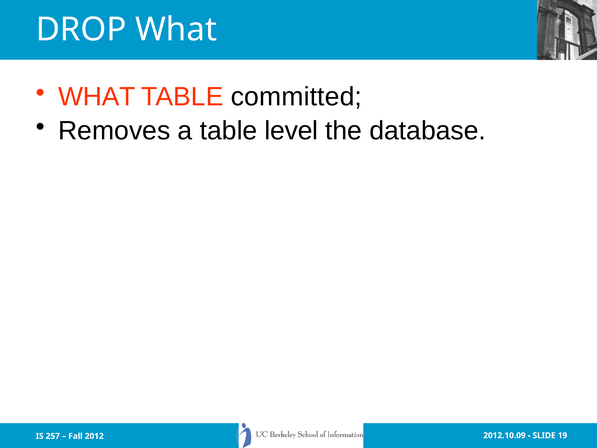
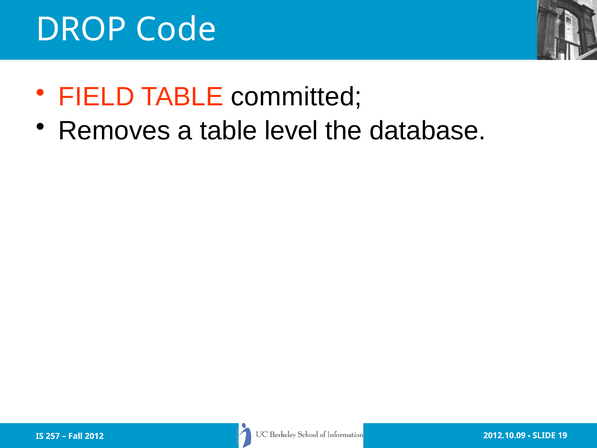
DROP What: What -> Code (176, 30)
WHAT: WHAT -> FIELD (96, 97)
